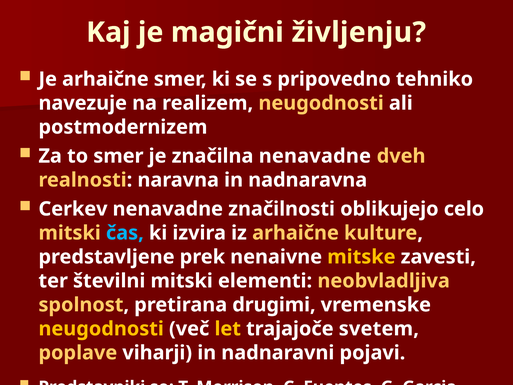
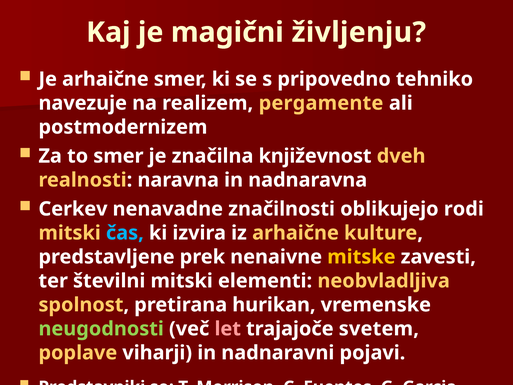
realizem neugodnosti: neugodnosti -> pergamente (321, 103)
značilna nenavadne: nenavadne -> književnost (315, 156)
celo: celo -> rodi (464, 209)
drugimi: drugimi -> hurikan (274, 305)
neugodnosti colour: yellow -> light green (101, 329)
let colour: yellow -> pink (228, 329)
